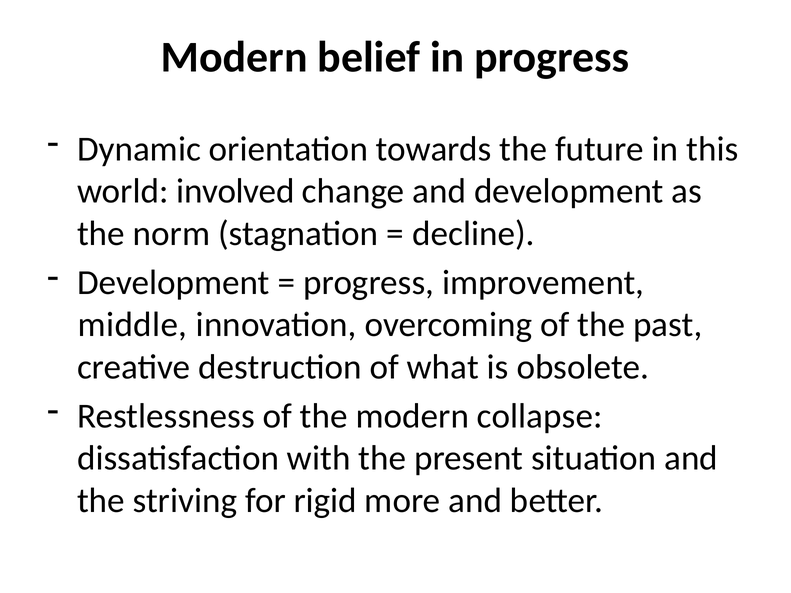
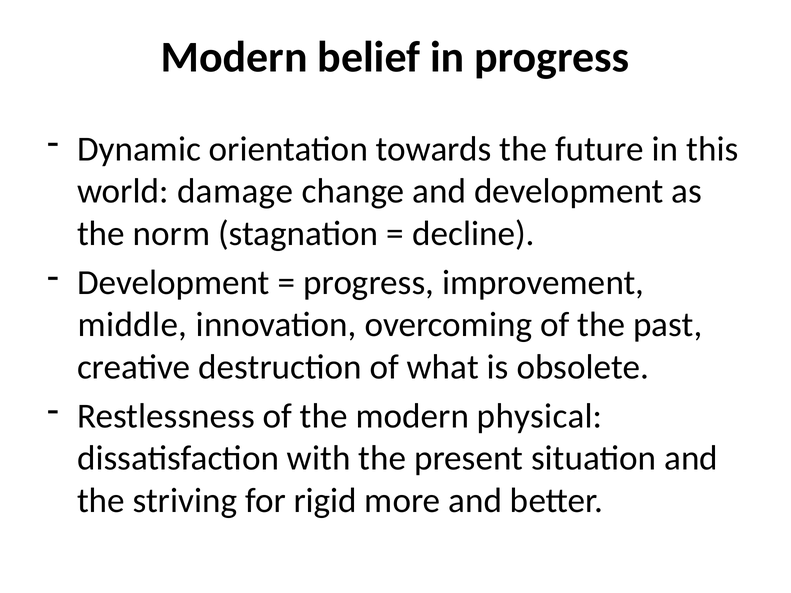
involved: involved -> damage (235, 191)
collapse: collapse -> physical (540, 416)
